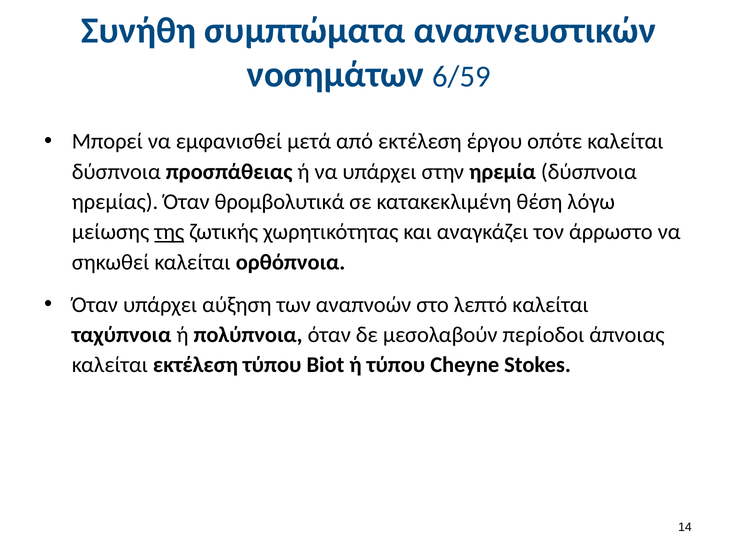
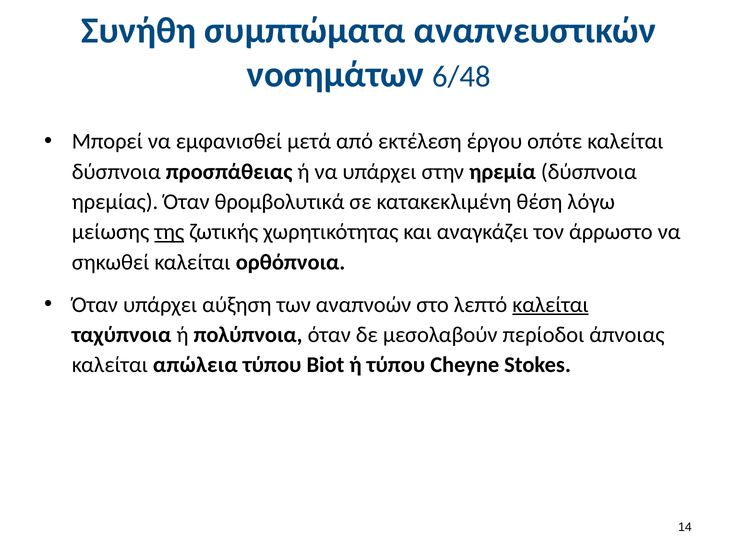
6/59: 6/59 -> 6/48 (462, 77)
καλείται underline: none -> present (550, 305)
καλείται εκτέλεση: εκτέλεση -> απώλεια (195, 365)
